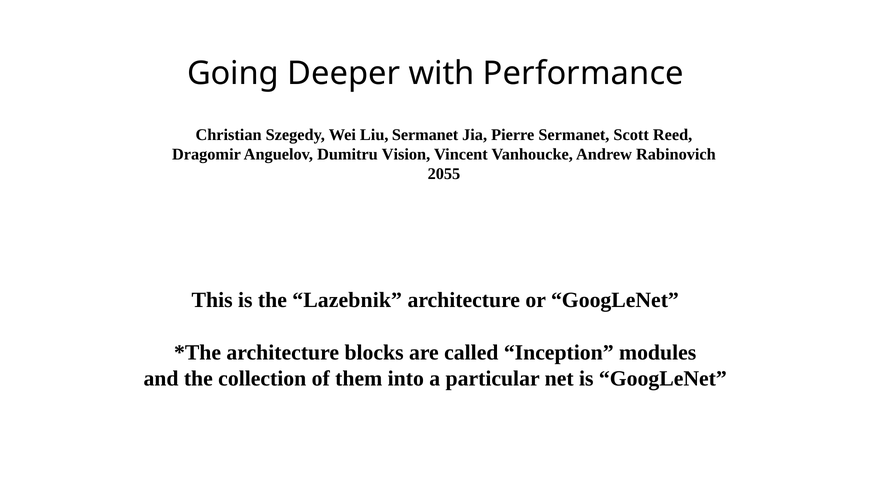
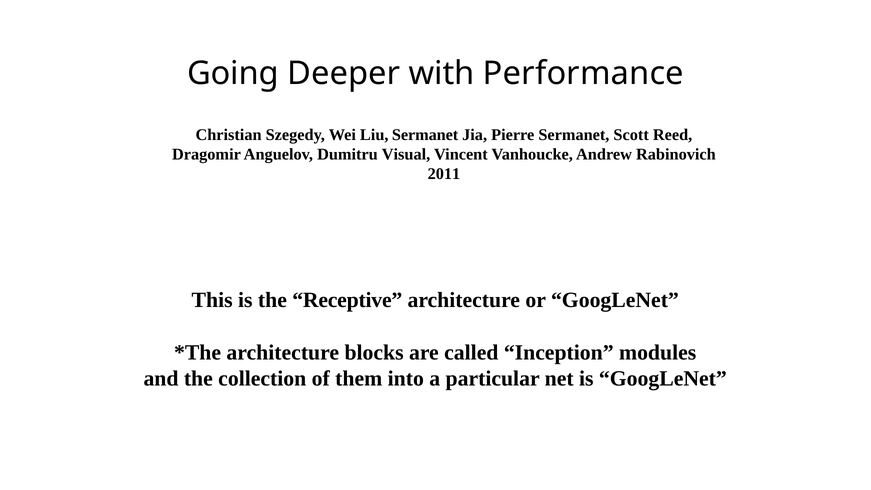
Vision: Vision -> Visual (406, 154)
2055: 2055 -> 2011 (444, 174)
Lazebnik: Lazebnik -> Receptive (347, 300)
